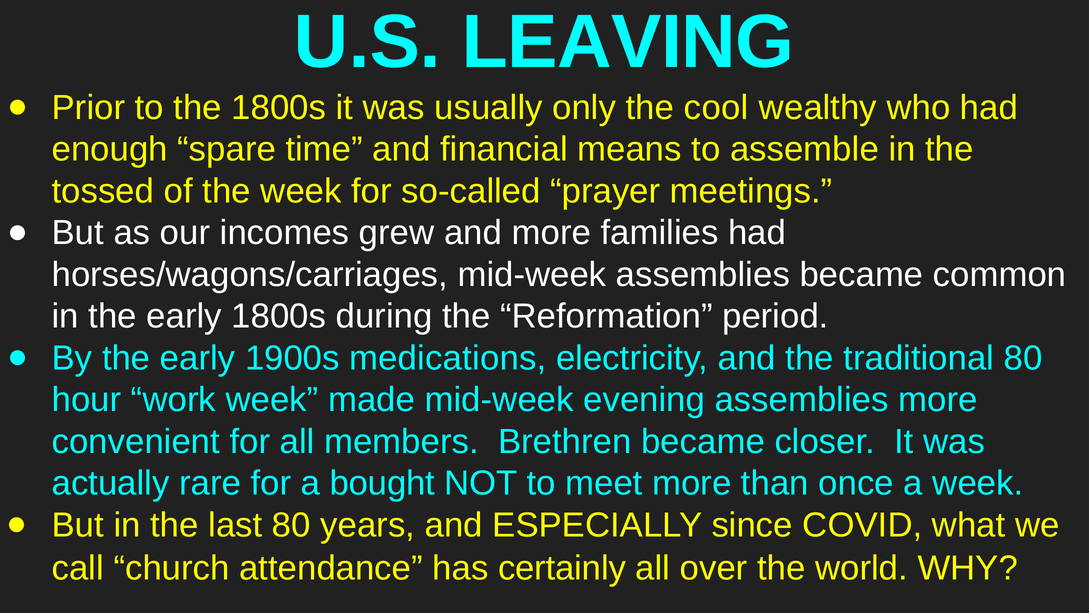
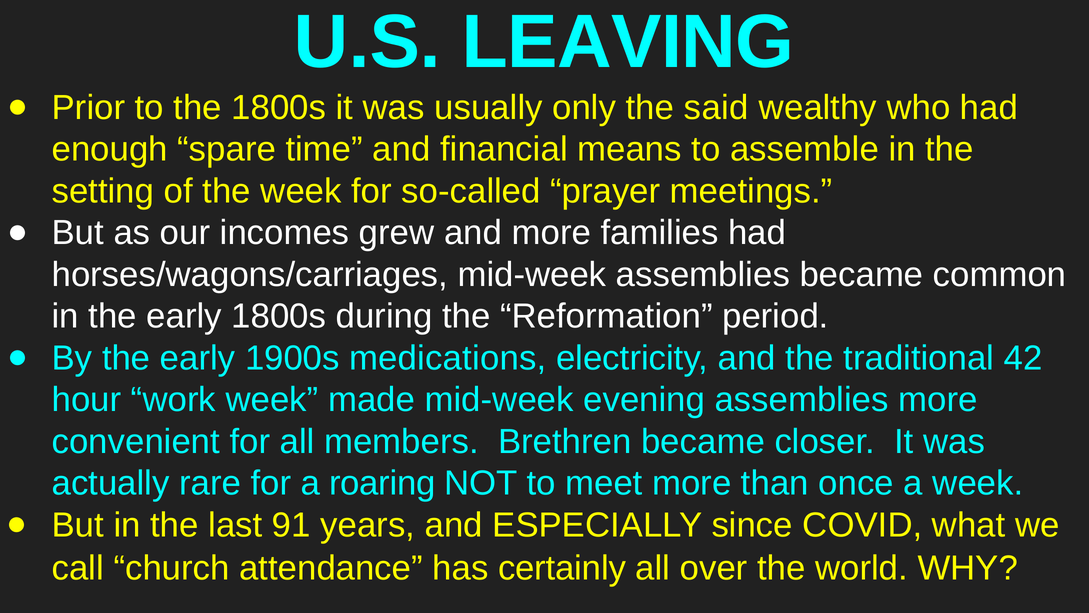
cool: cool -> said (716, 108)
tossed: tossed -> setting (103, 191)
traditional 80: 80 -> 42 (1023, 358)
bought: bought -> roaring (382, 483)
last 80: 80 -> 91 (291, 525)
